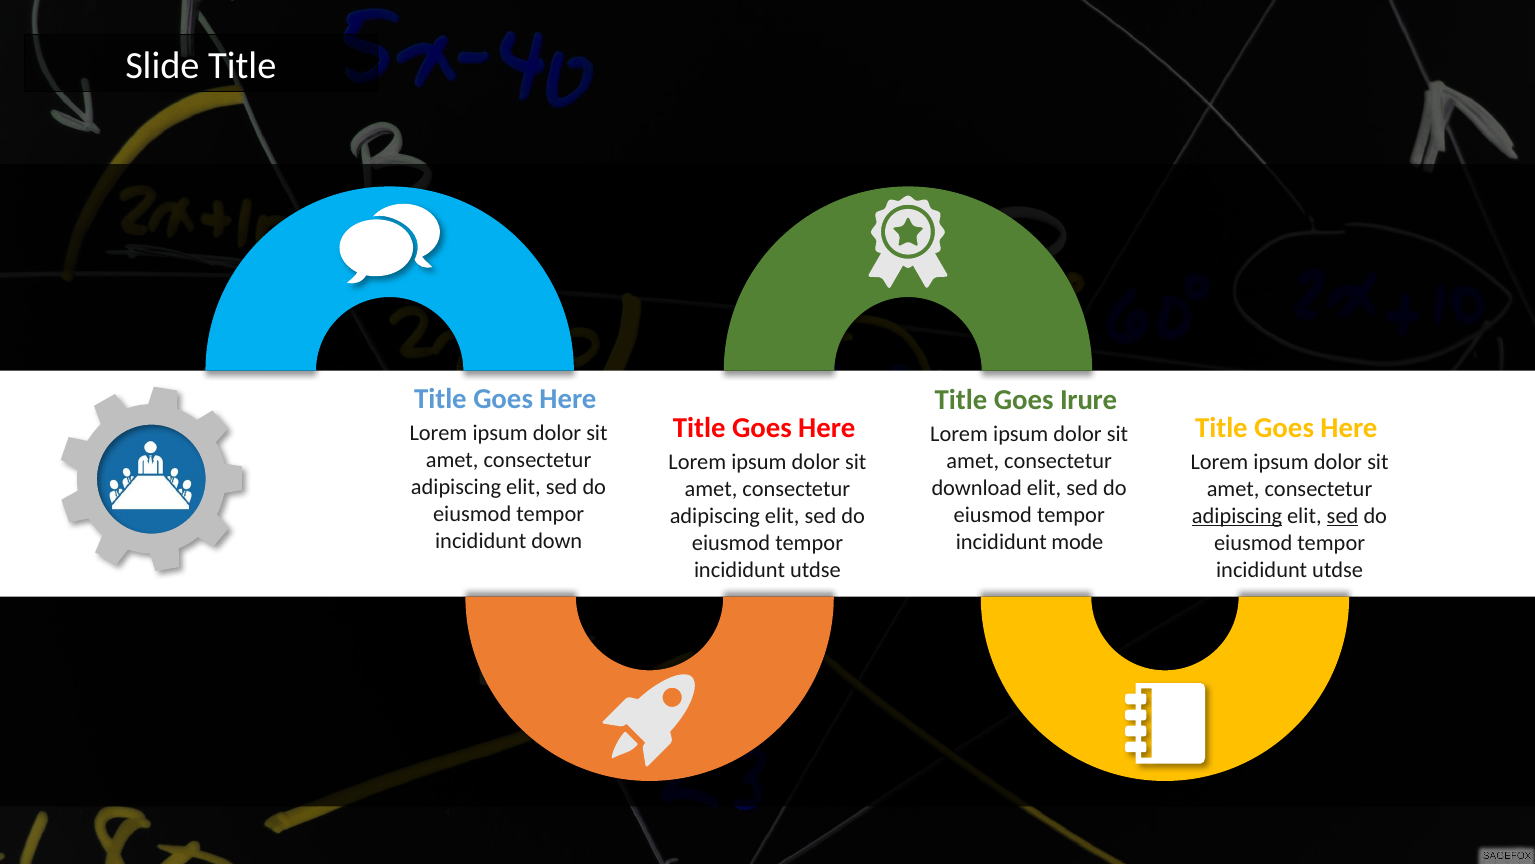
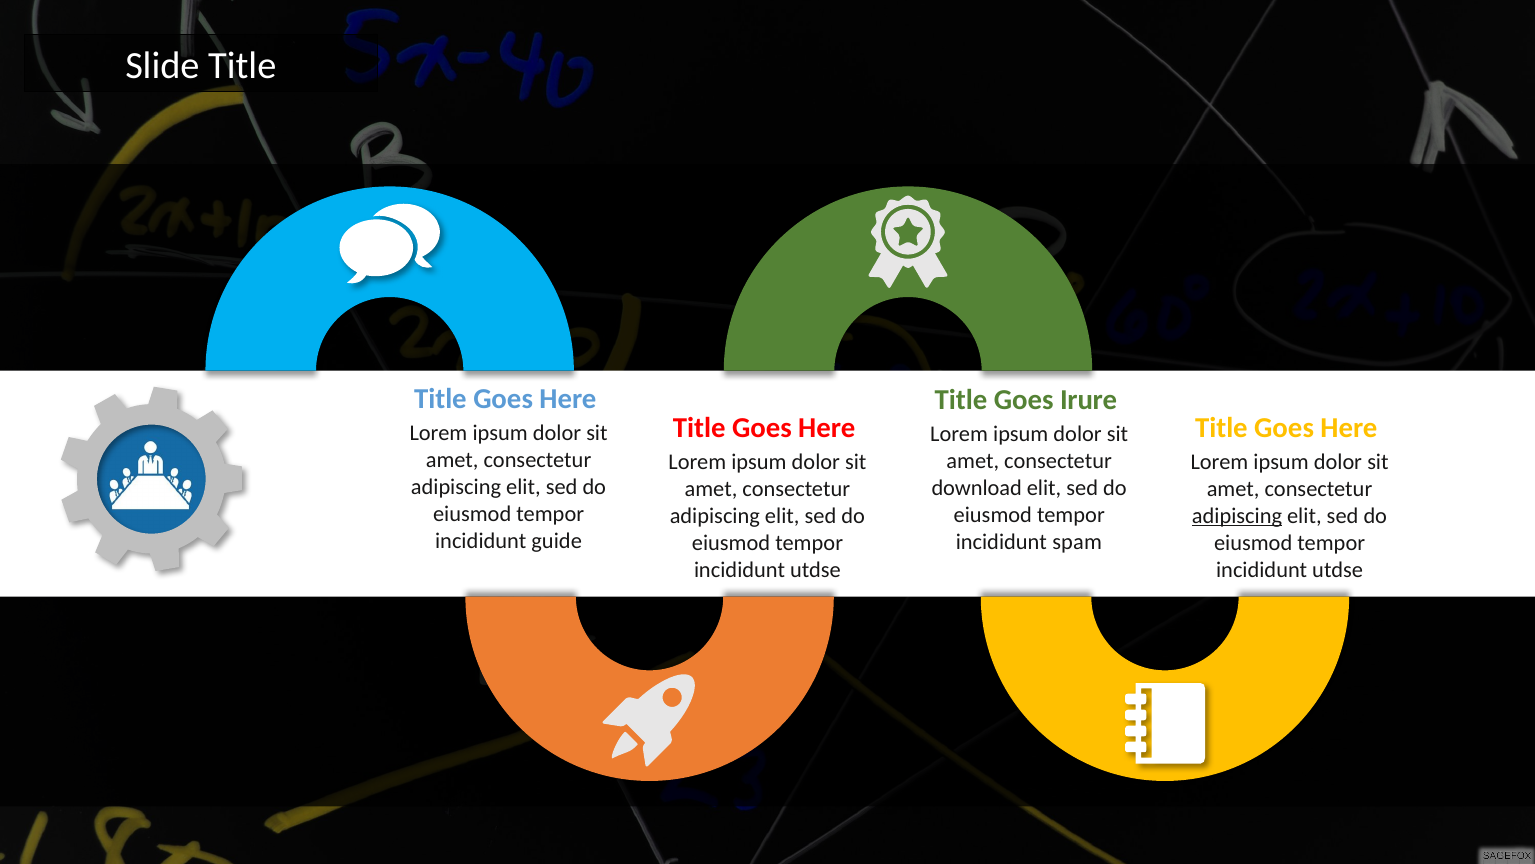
sed underline: present -> none (1343, 516)
down: down -> guide (557, 541)
mode: mode -> spam (1077, 542)
